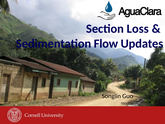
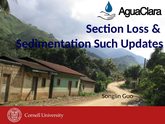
Flow: Flow -> Such (106, 44)
